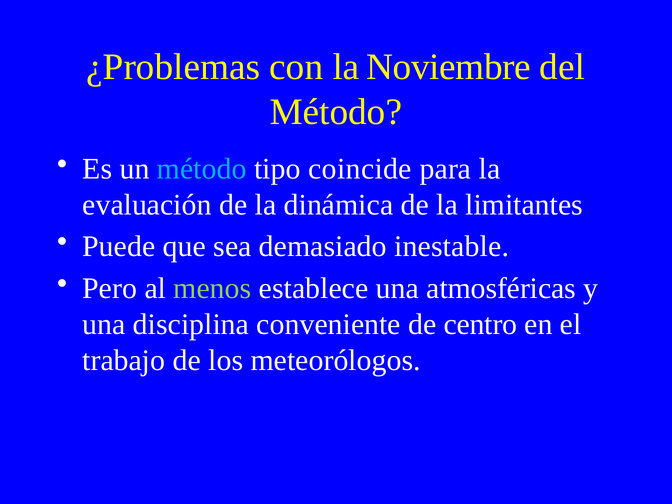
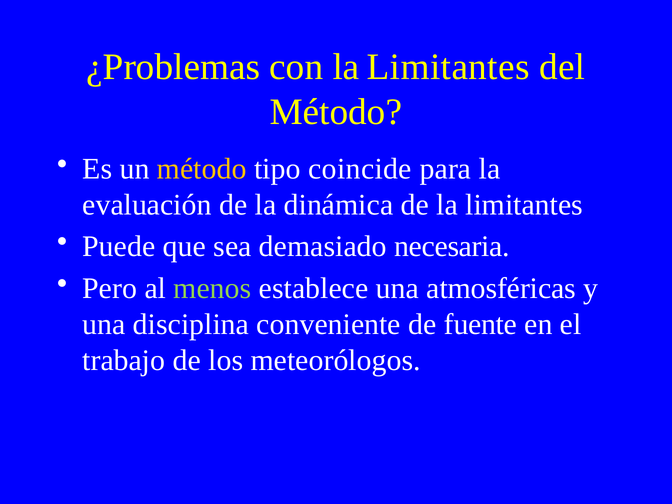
con la Noviembre: Noviembre -> Limitantes (448, 67)
método colour: light blue -> yellow (202, 169)
inestable: inestable -> necesaria (452, 247)
centro: centro -> fuente (480, 324)
